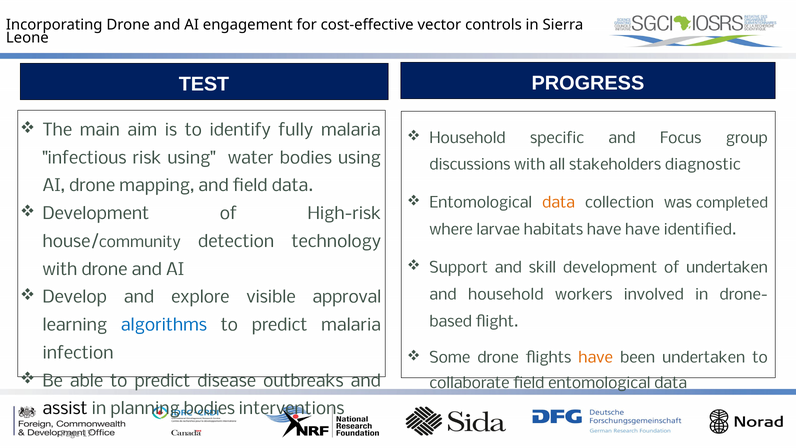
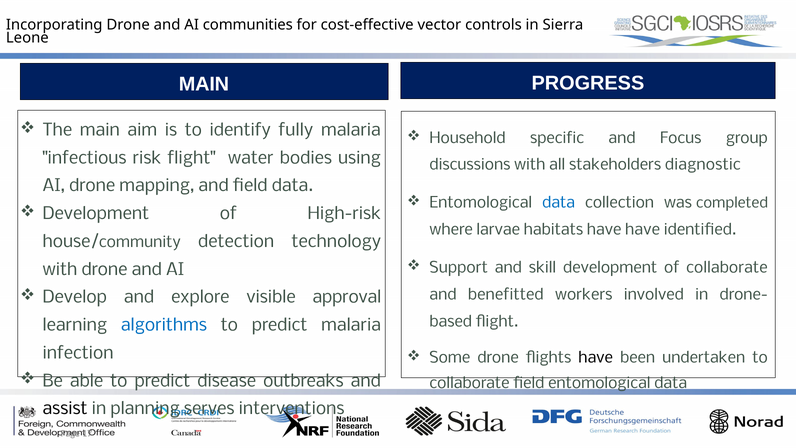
engagement: engagement -> communities (248, 25)
TEST: TEST -> MAIN (204, 84)
risk using: using -> flight (191, 158)
data colour: orange -> blue (559, 203)
of undertaken: undertaken -> collaborate (727, 268)
and household: household -> benefitted (506, 295)
have colour: orange -> black (596, 358)
planning bodies: bodies -> serves (209, 409)
